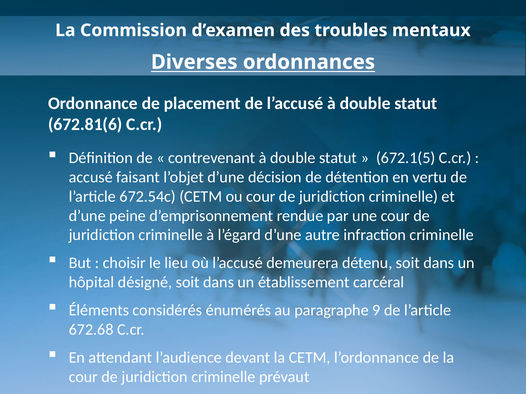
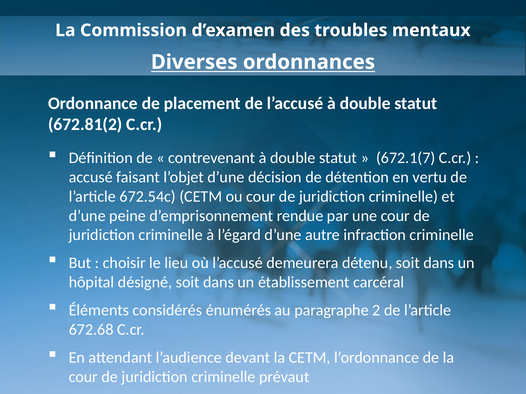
672.81(6: 672.81(6 -> 672.81(2 (85, 125)
672.1(5: 672.1(5 -> 672.1(7 (406, 158)
9: 9 -> 2 (376, 311)
